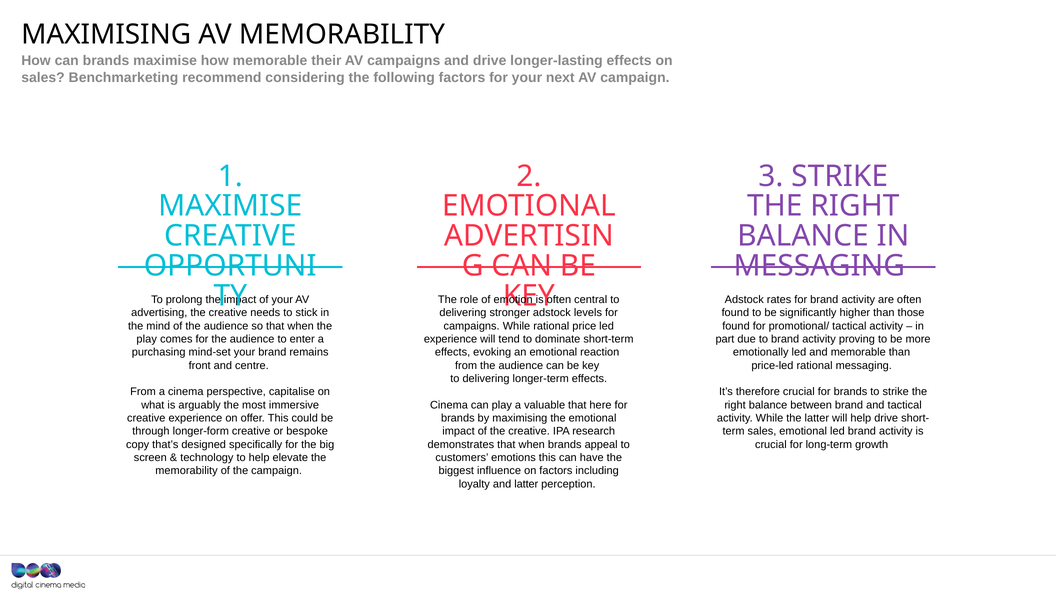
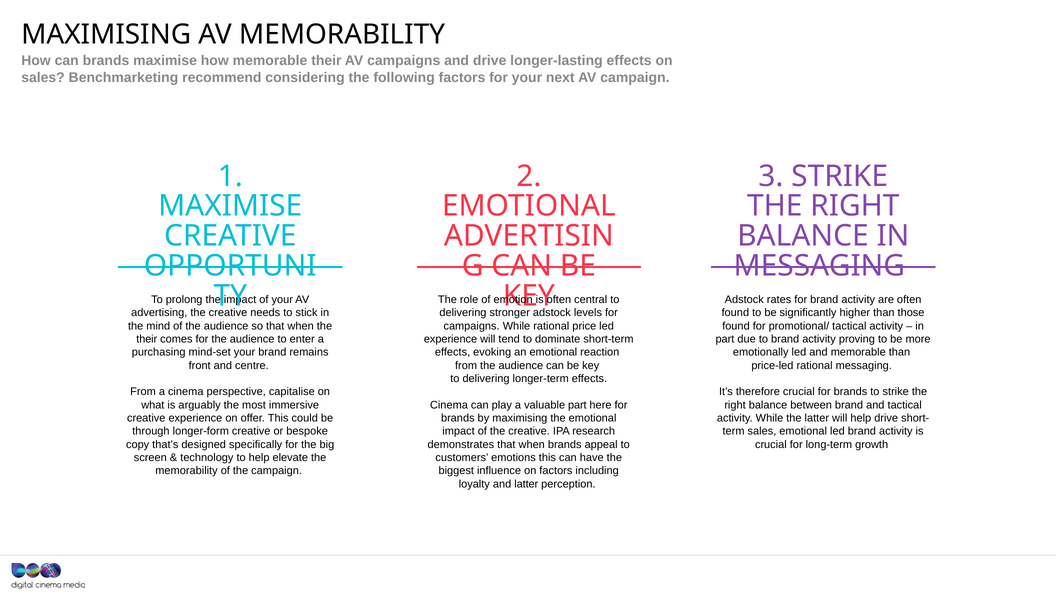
play: play -> their (147, 339)
valuable that: that -> part (577, 405)
